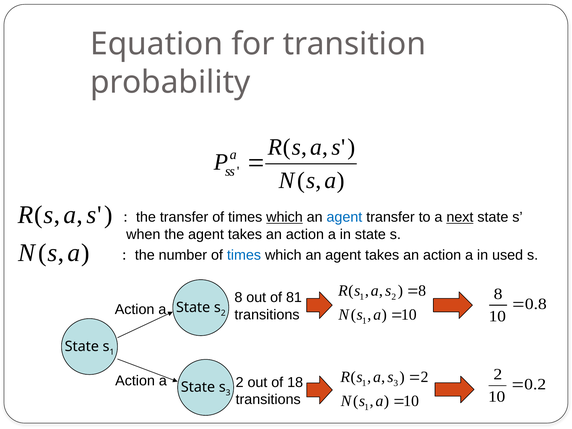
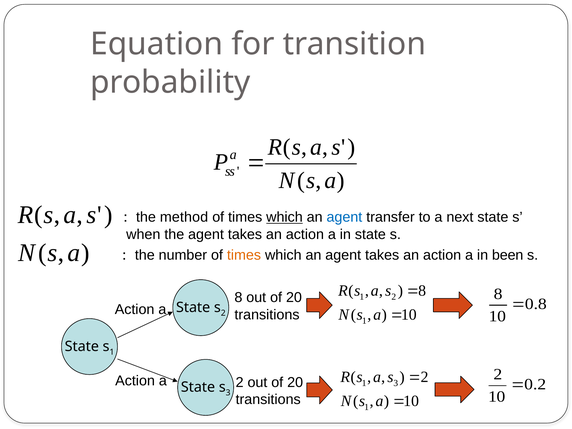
：the transfer: transfer -> method (184, 217)
next underline: present -> none (460, 217)
times colour: blue -> orange (244, 255)
used: used -> been (508, 255)
8 out of 81: 81 -> 20 (294, 297)
2 out of 18: 18 -> 20 (295, 382)
